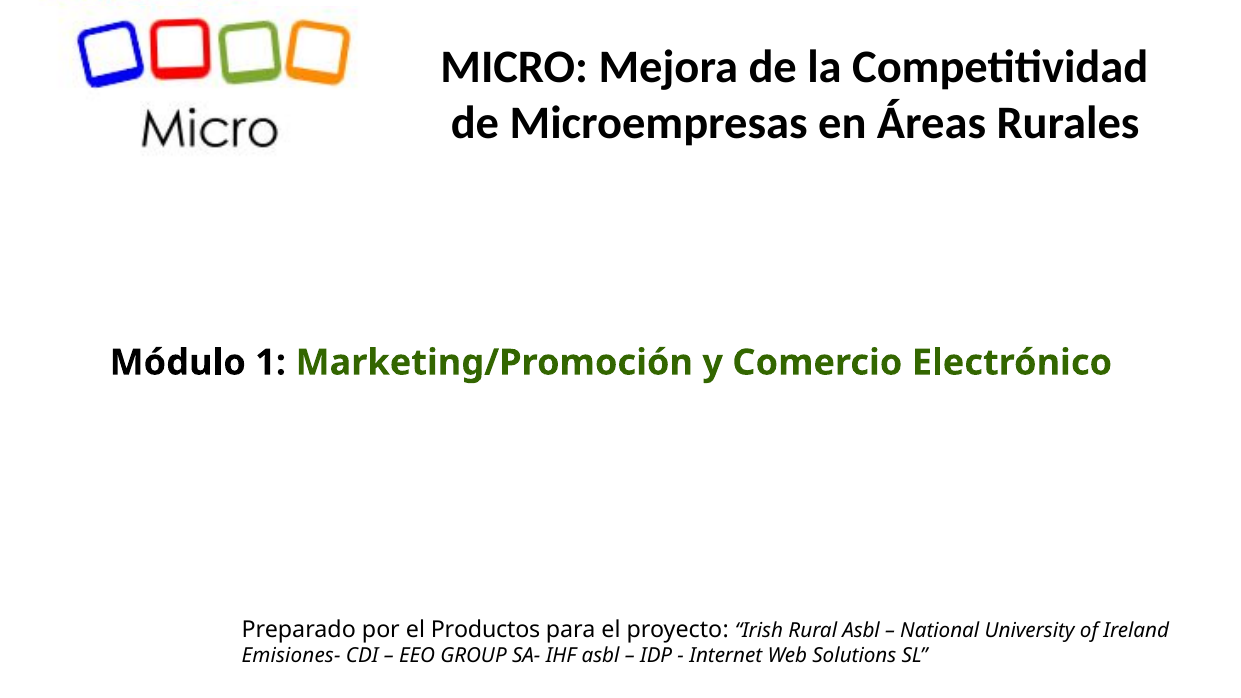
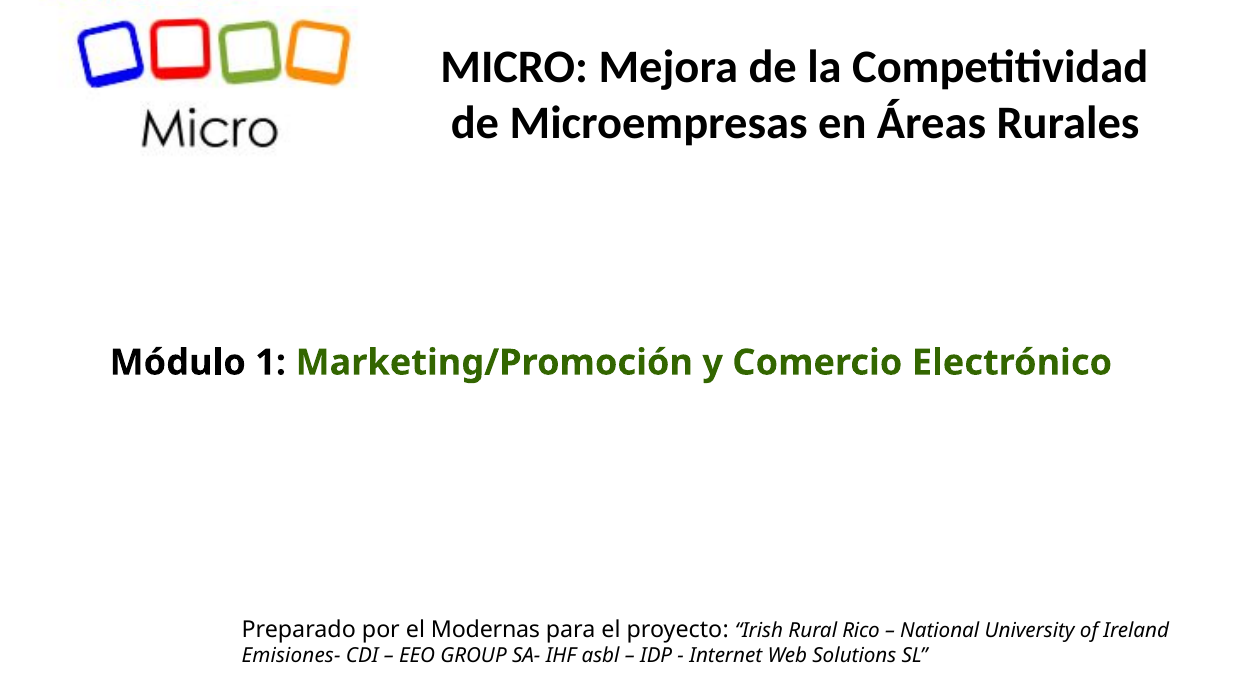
Productos: Productos -> Modernas (486, 630)
Rural Asbl: Asbl -> Rico (861, 631)
